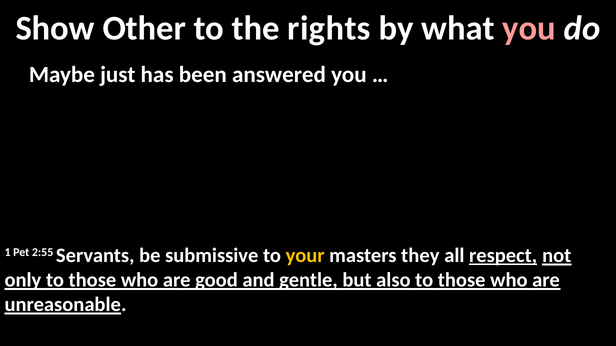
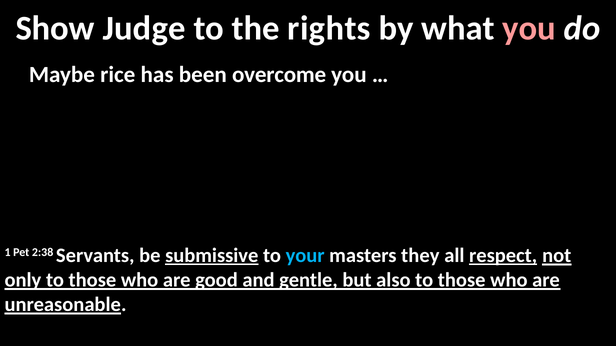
Other: Other -> Judge (144, 28)
just: just -> rice (118, 75)
answered: answered -> overcome (279, 75)
2:55: 2:55 -> 2:38 (43, 253)
submissive underline: none -> present (212, 256)
your colour: yellow -> light blue (305, 256)
